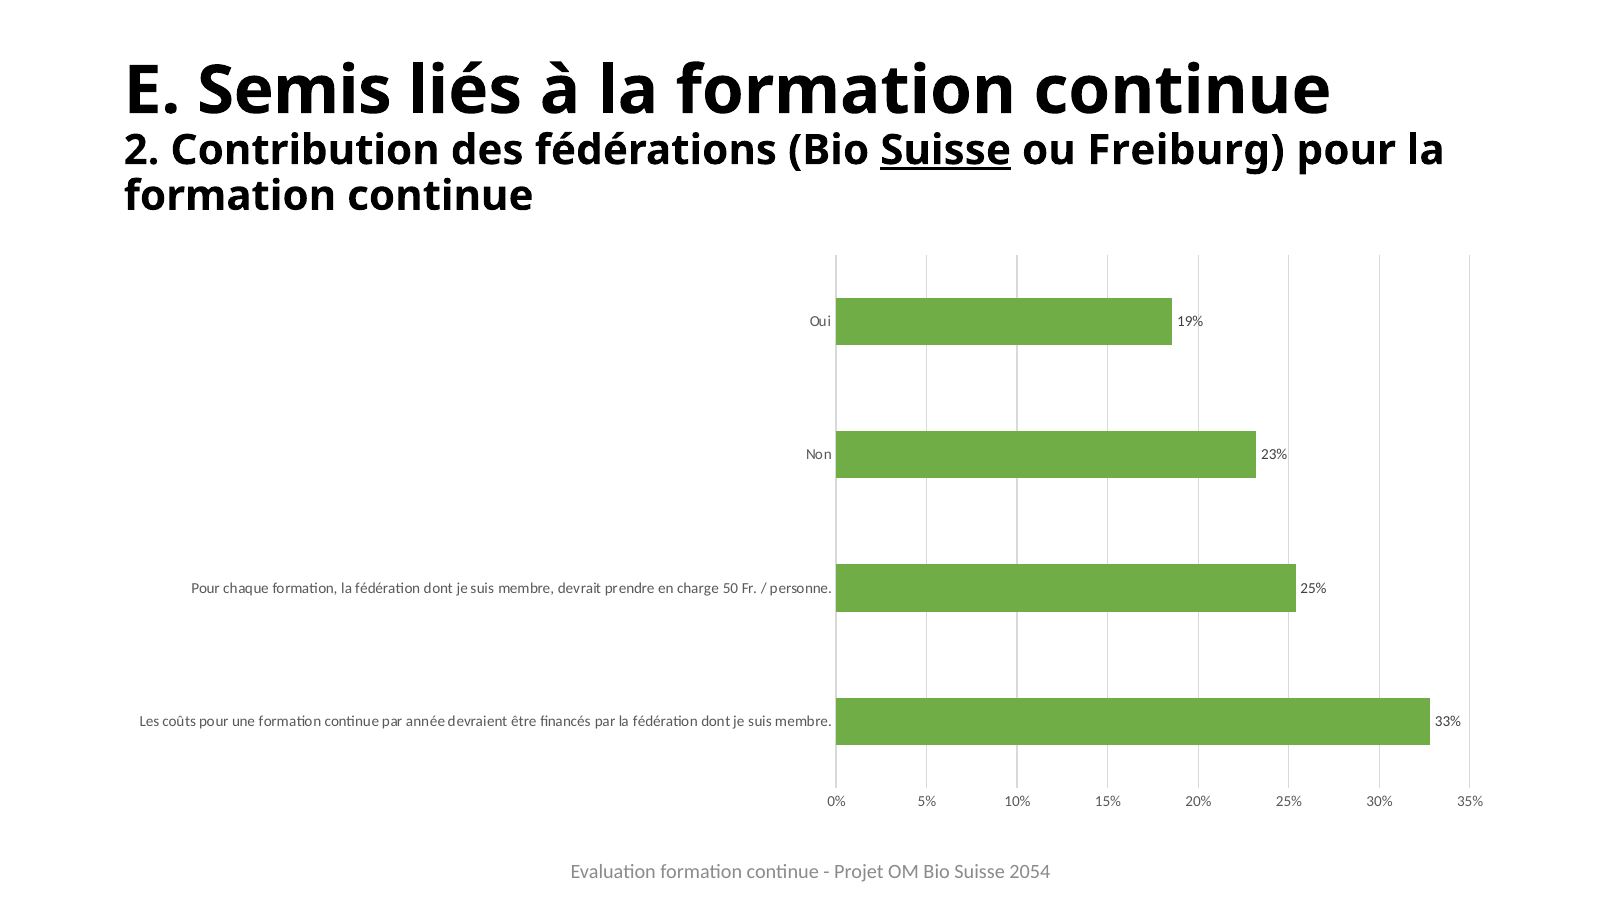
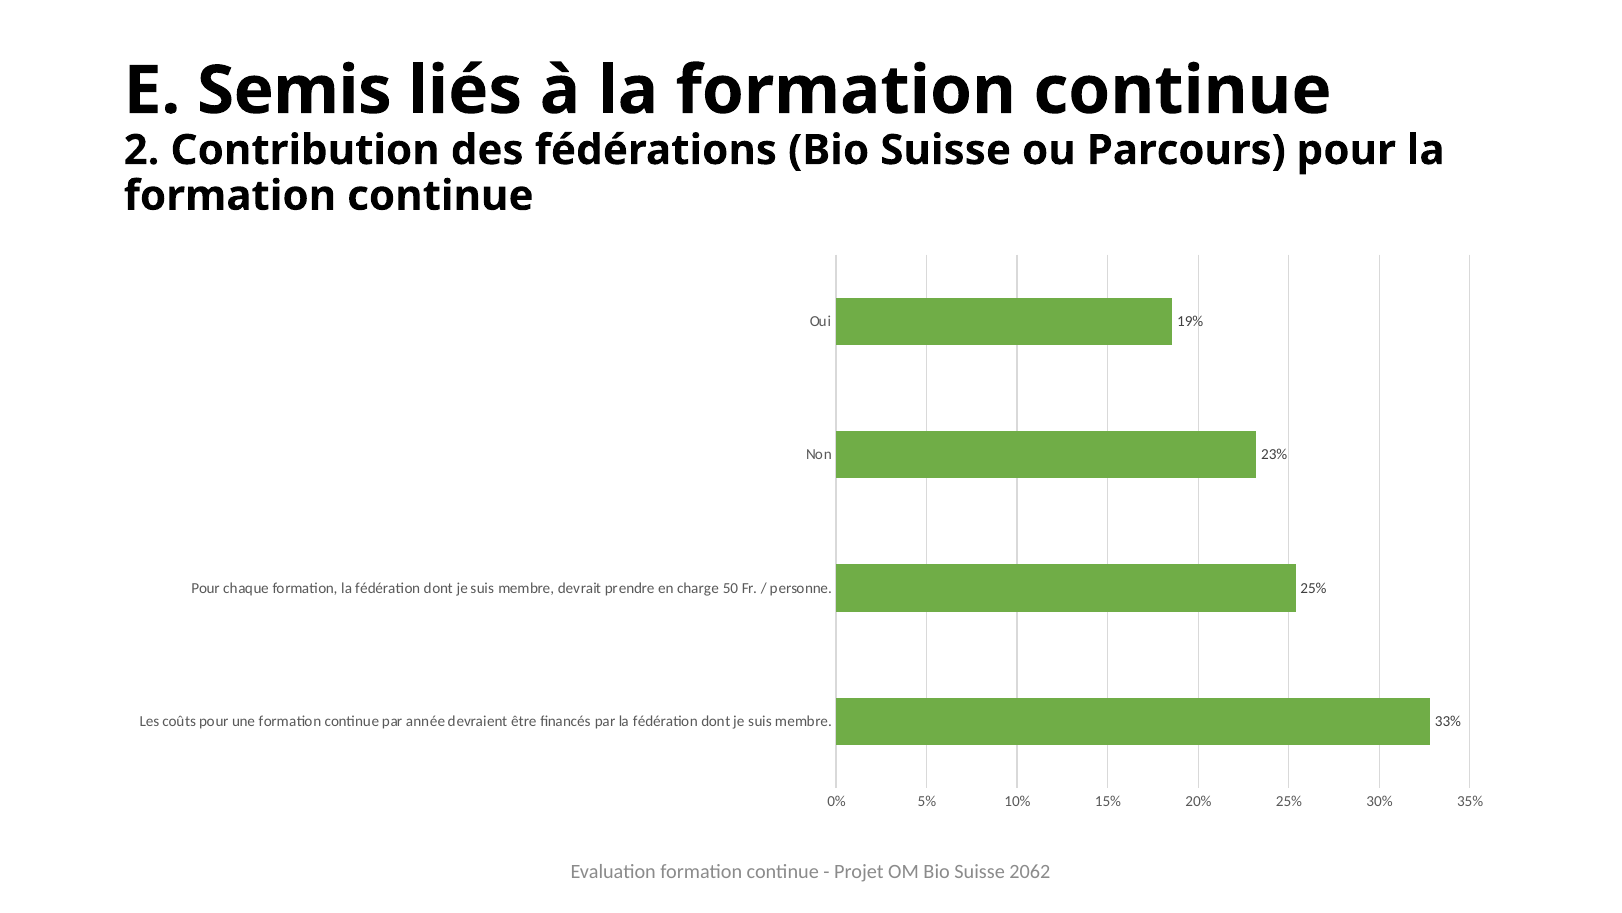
Suisse underline: present -> none (946, 150)
Freiburg: Freiburg -> Parcours (1186, 150)
2054: 2054 -> 2062 (1030, 871)
